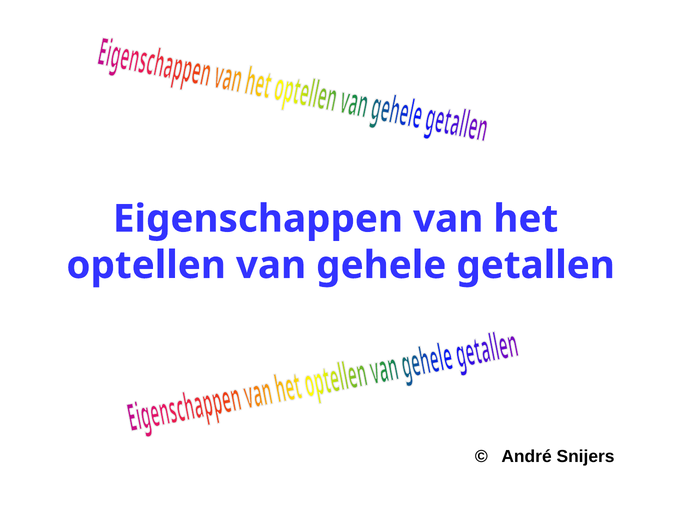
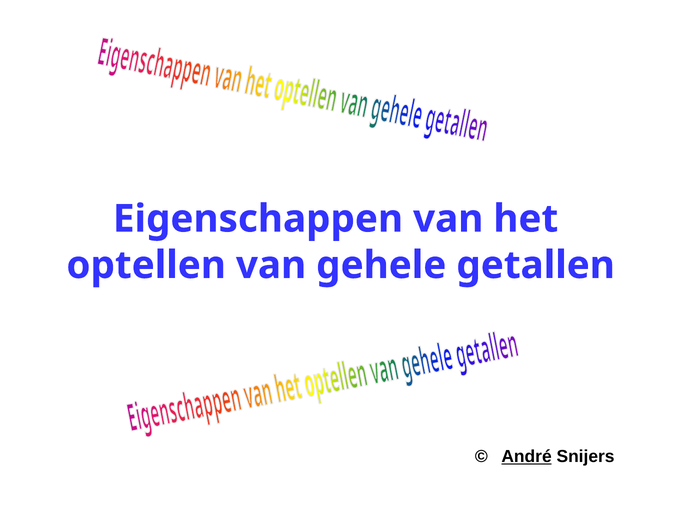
André underline: none -> present (527, 456)
